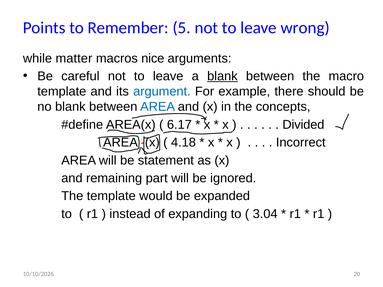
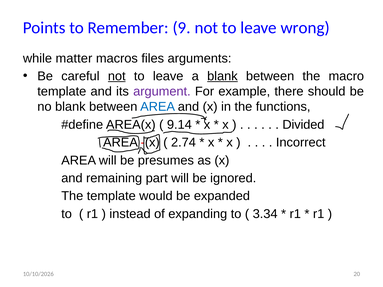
5: 5 -> 9 (182, 28)
nice: nice -> files (153, 58)
not underline: none -> present (117, 76)
argument colour: blue -> purple (162, 92)
concepts: concepts -> functions (283, 107)
6.17: 6.17 -> 9.14 (179, 125)
4.18: 4.18 -> 2.74 (183, 143)
statement: statement -> presumes (166, 160)
3.04: 3.04 -> 3.34 (265, 214)
